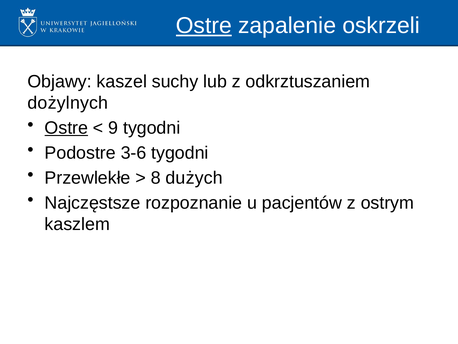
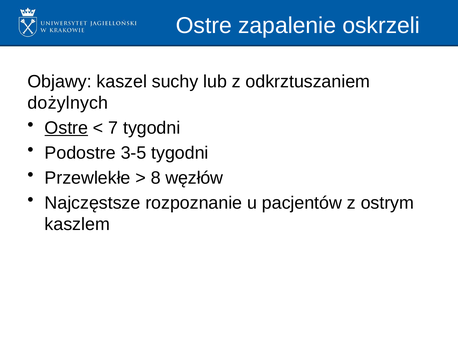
Ostre underline: present -> none (204, 26)
9: 9 -> 7 (113, 128)
3-6: 3-6 -> 3-5 (134, 153)
dużych: dużych -> węzłów (194, 178)
